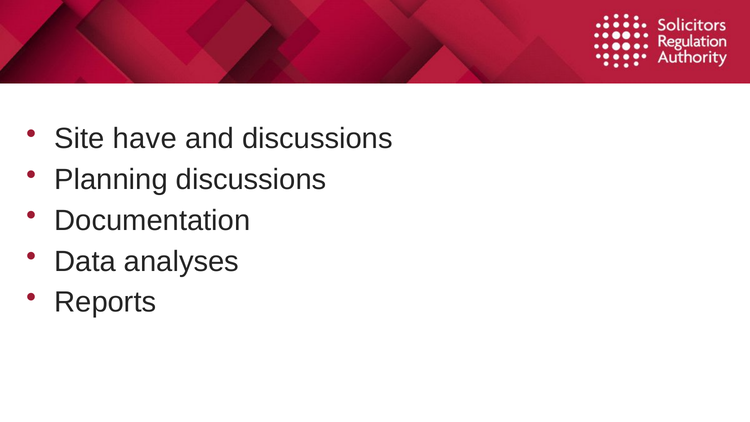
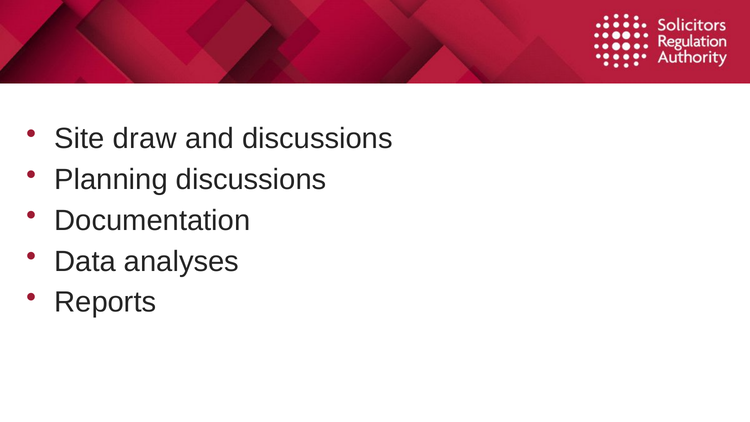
have: have -> draw (145, 139)
